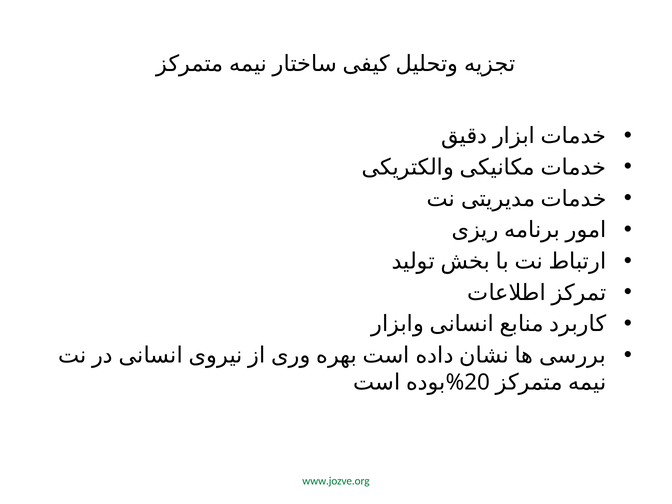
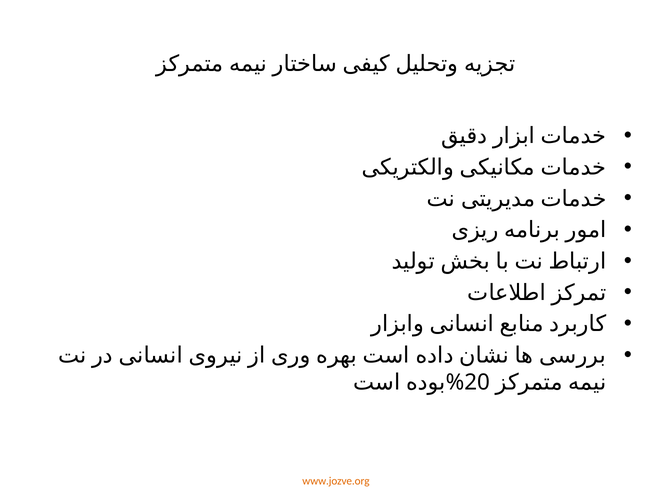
www.jozve.org colour: green -> orange (336, 481)
